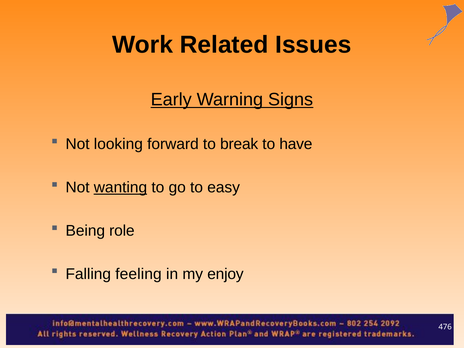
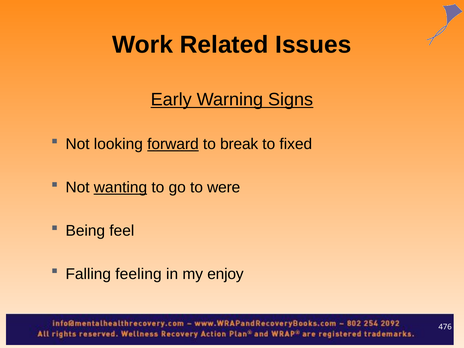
forward underline: none -> present (173, 144)
have: have -> fixed (296, 144)
easy: easy -> were (224, 187)
role: role -> feel (122, 231)
